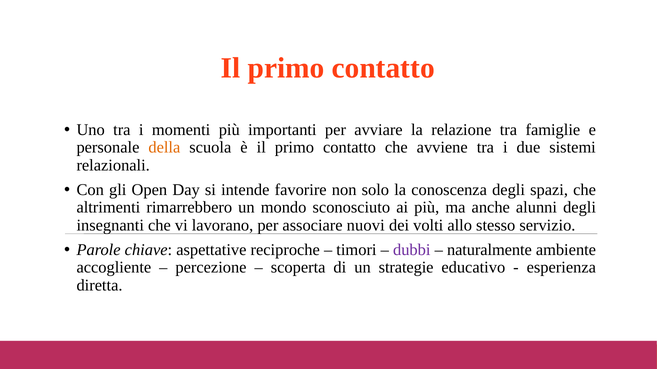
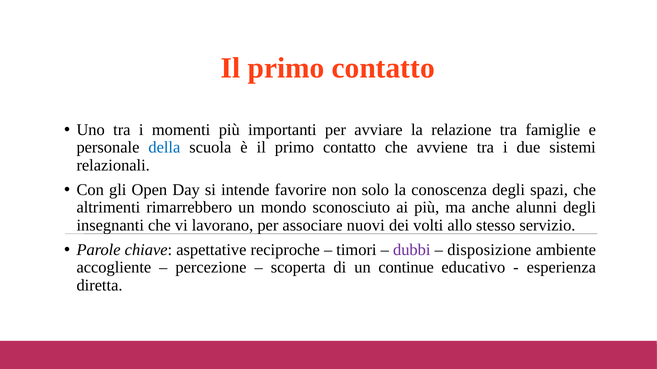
della colour: orange -> blue (164, 148)
naturalmente: naturalmente -> disposizione (489, 250)
strategie: strategie -> continue (406, 268)
